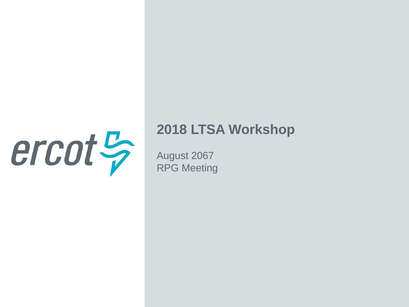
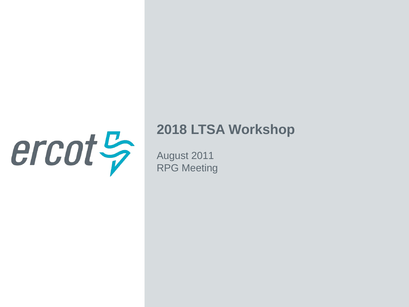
2067: 2067 -> 2011 (203, 156)
